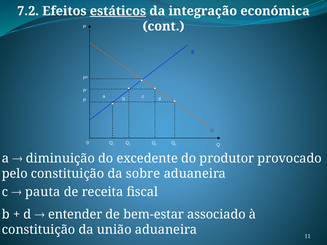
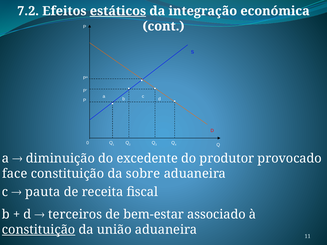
pelo: pelo -> face (15, 174)
entender: entender -> terceiros (75, 215)
constituição underline: none -> present (39, 230)
